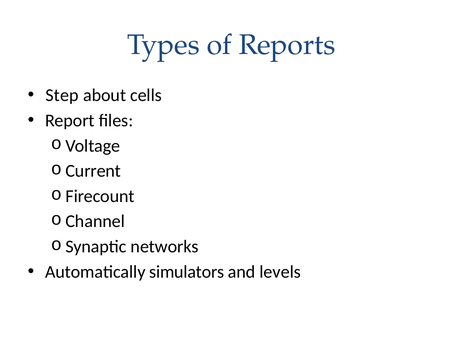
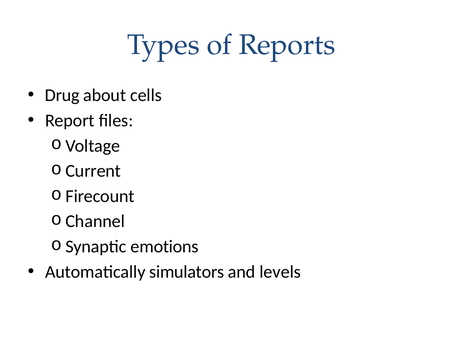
Step: Step -> Drug (62, 95)
networks: networks -> emotions (165, 247)
